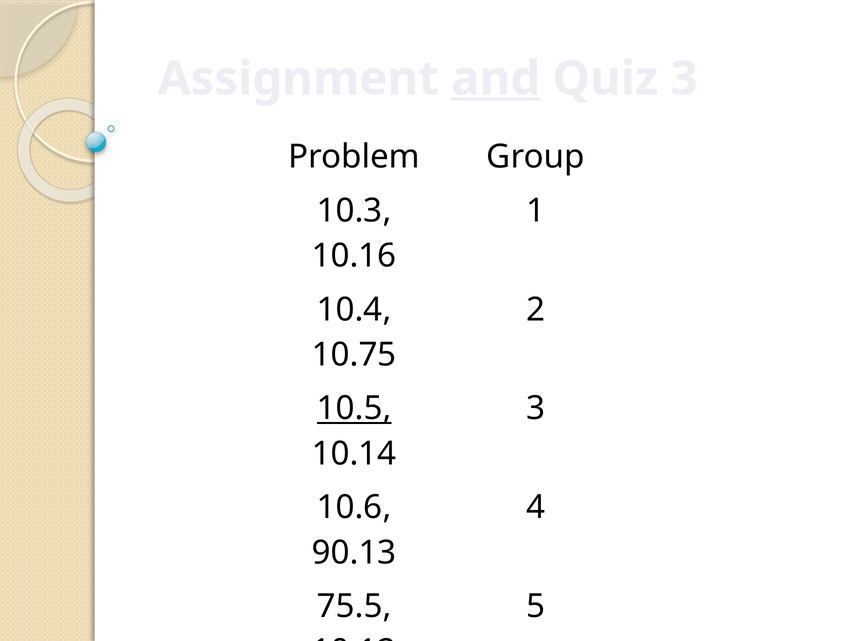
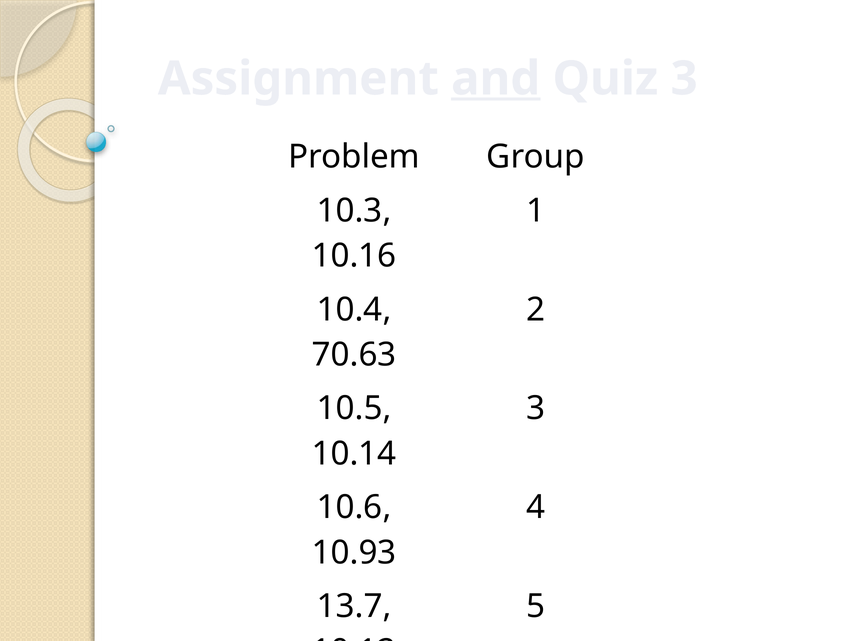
10.75: 10.75 -> 70.63 (354, 354)
10.5 underline: present -> none (354, 408)
90.13: 90.13 -> 10.93 (354, 552)
75.5: 75.5 -> 13.7 (354, 606)
